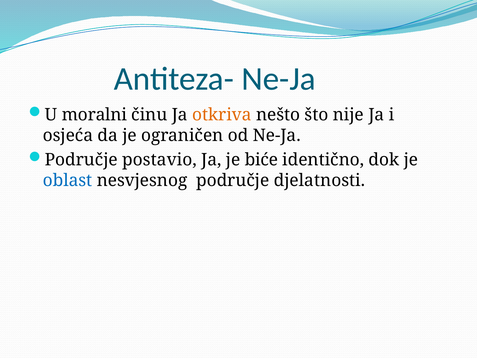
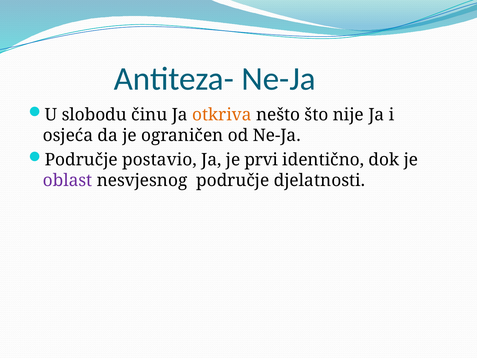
moralni: moralni -> slobodu (94, 115)
biće: biće -> prvi (261, 160)
oblast colour: blue -> purple (68, 180)
